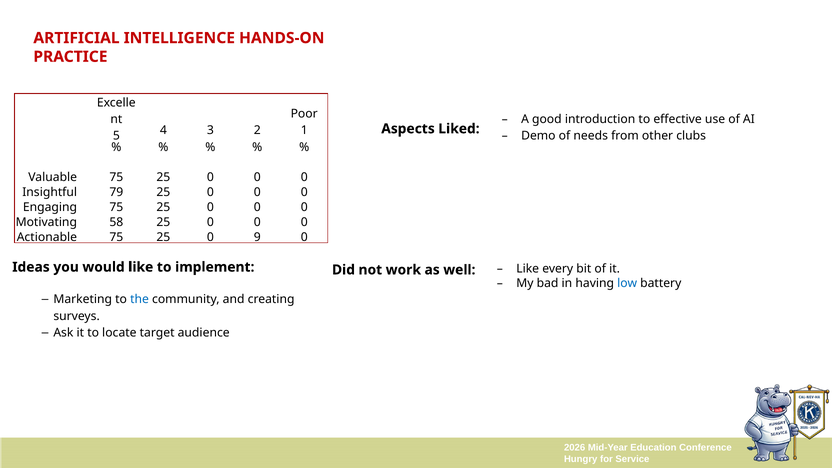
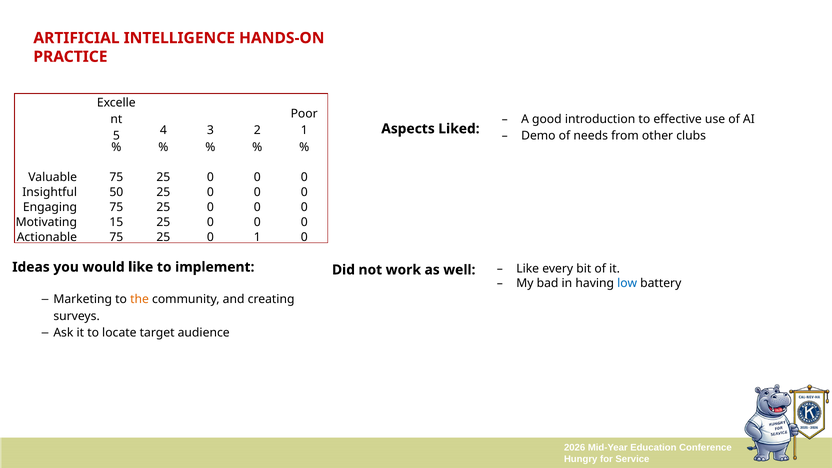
79: 79 -> 50 (116, 192)
58: 58 -> 15 (116, 222)
0 9: 9 -> 1 (257, 237)
the colour: blue -> orange (140, 299)
